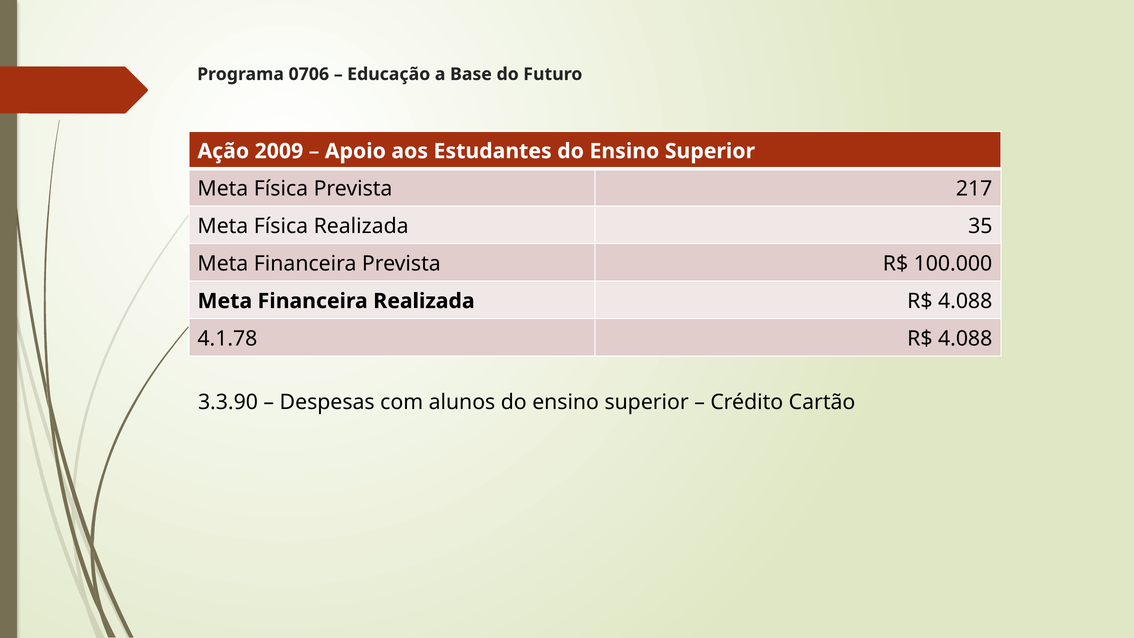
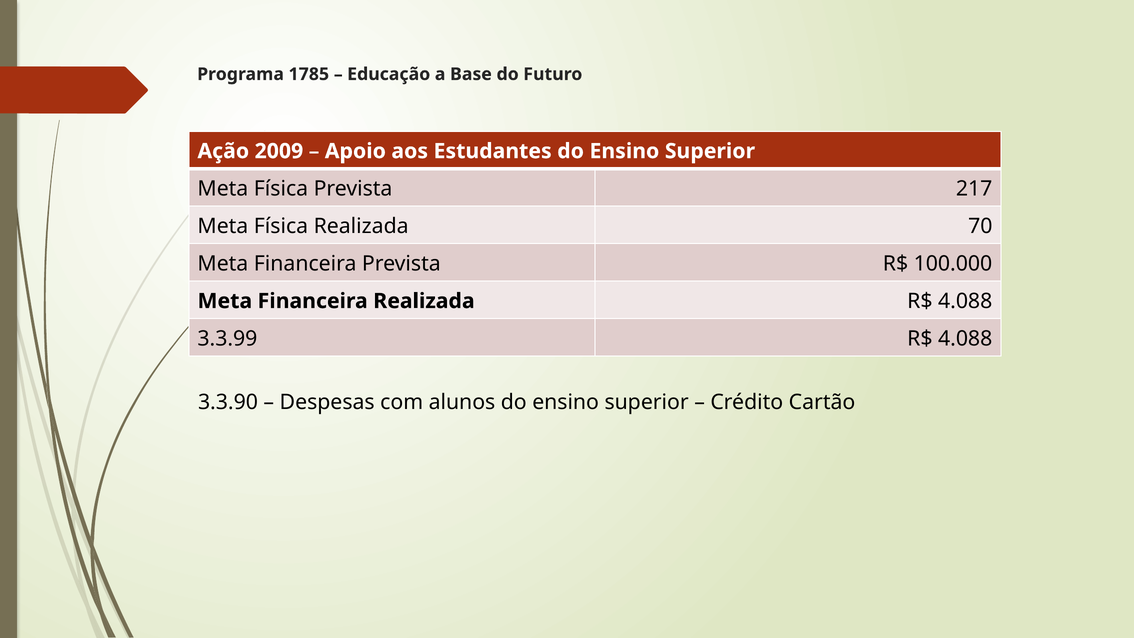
0706: 0706 -> 1785 (309, 74)
35: 35 -> 70 (980, 226)
4.1.78: 4.1.78 -> 3.3.99 (227, 339)
